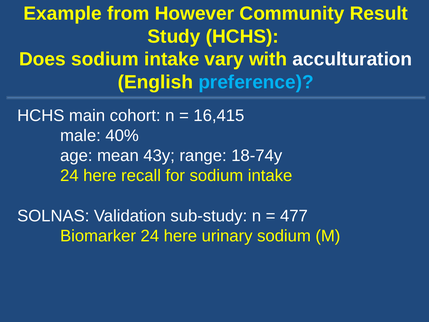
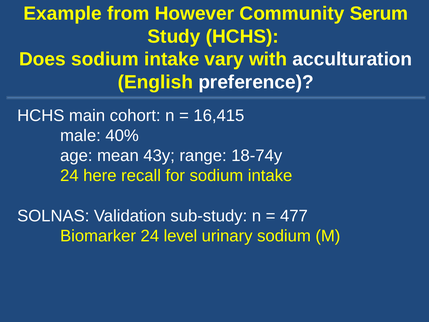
Result: Result -> Serum (379, 13)
preference colour: light blue -> white (256, 82)
Biomarker 24 here: here -> level (180, 236)
